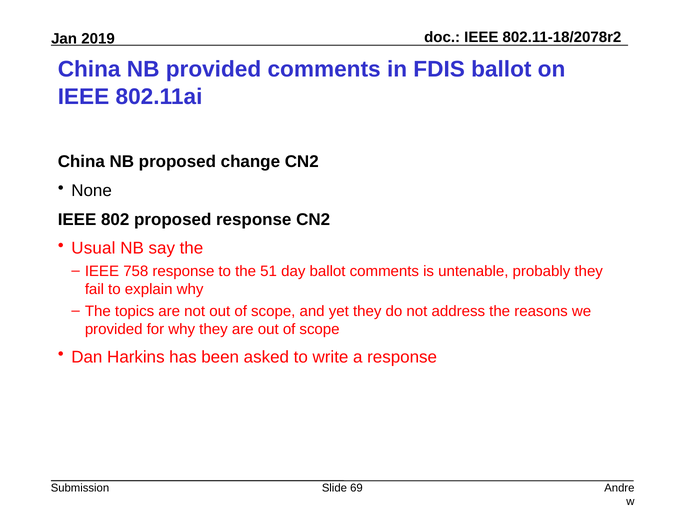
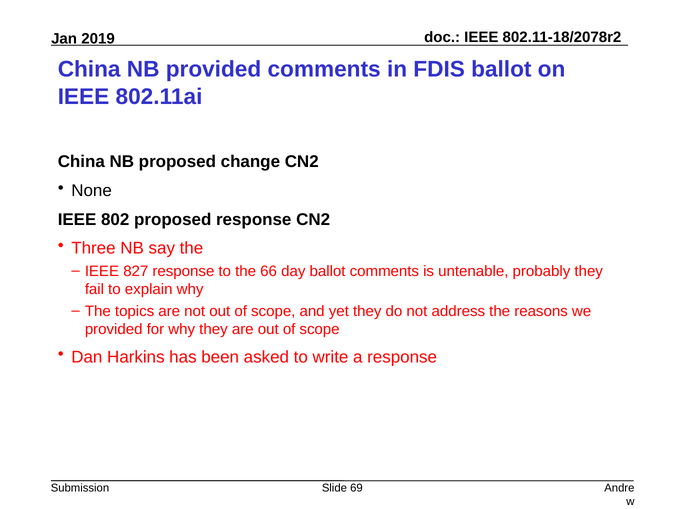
Usual: Usual -> Three (93, 249)
758: 758 -> 827 (136, 271)
51: 51 -> 66 (269, 271)
